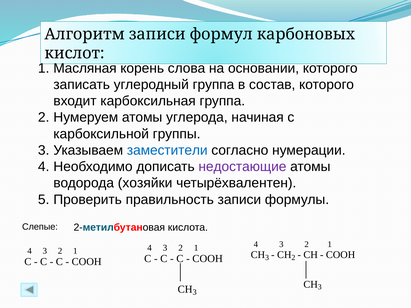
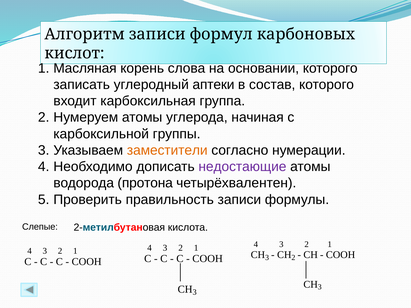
углеродный группа: группа -> аптеки (213, 85)
заместители colour: blue -> orange (167, 150)
хозяйки: хозяйки -> протона (145, 183)
